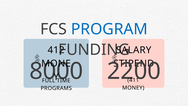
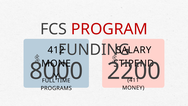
PROGRAM colour: blue -> red (109, 29)
